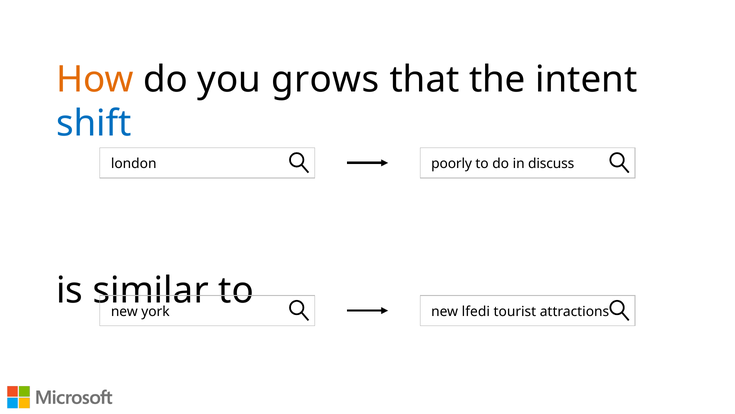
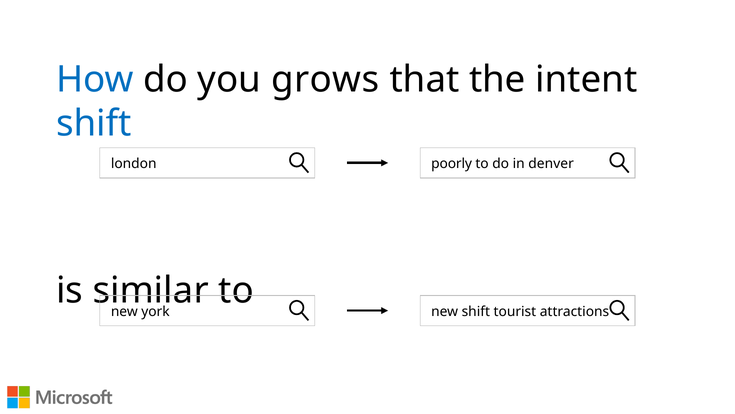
How colour: orange -> blue (95, 79)
discuss: discuss -> denver (551, 164)
new lfedi: lfedi -> shift (476, 311)
